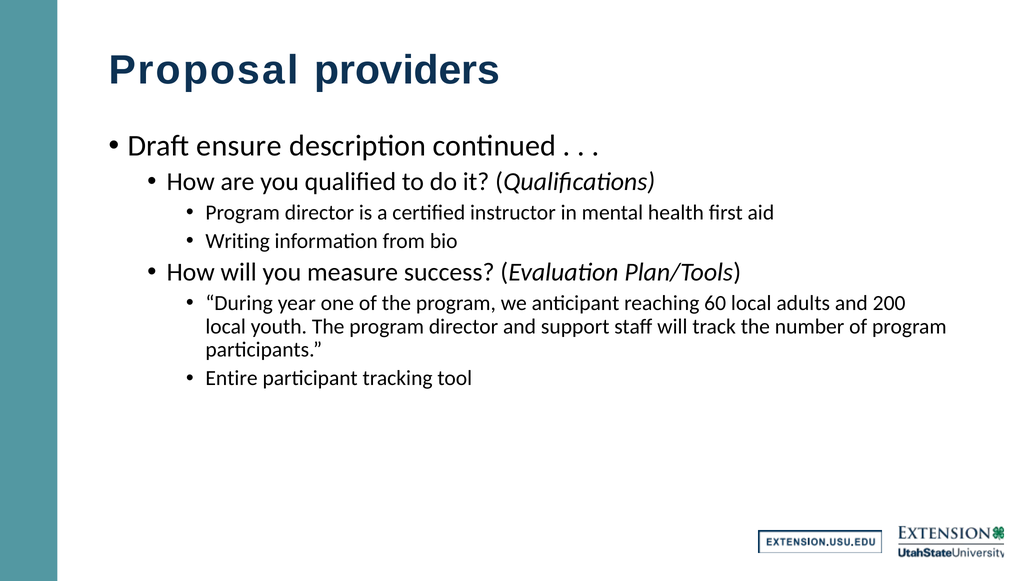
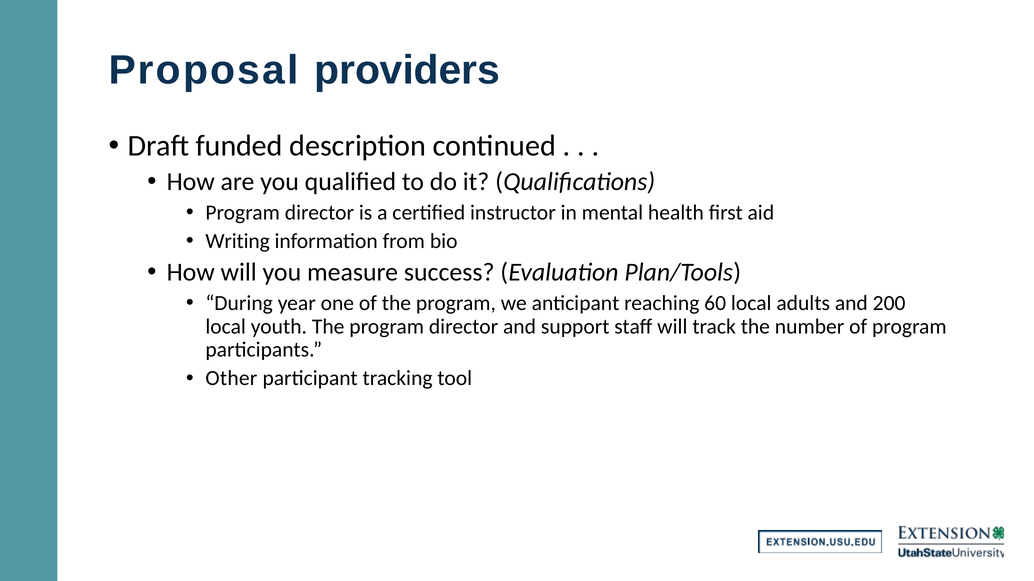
ensure: ensure -> funded (239, 146)
Entire: Entire -> Other (231, 379)
